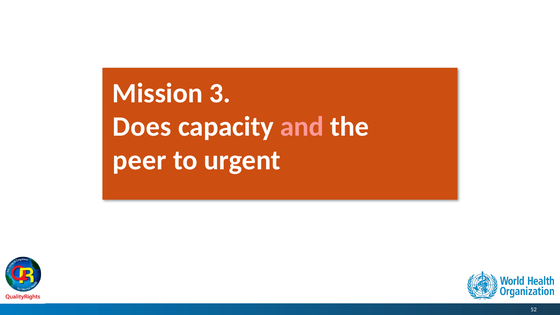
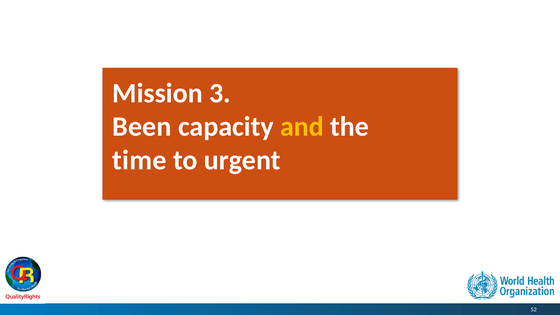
Does: Does -> Been (142, 127)
and colour: pink -> yellow (302, 127)
peer: peer -> time (139, 160)
